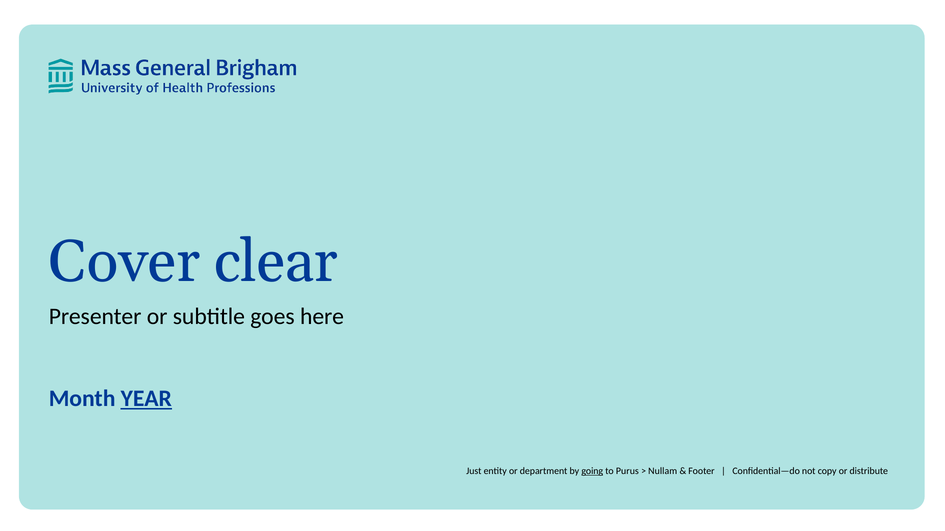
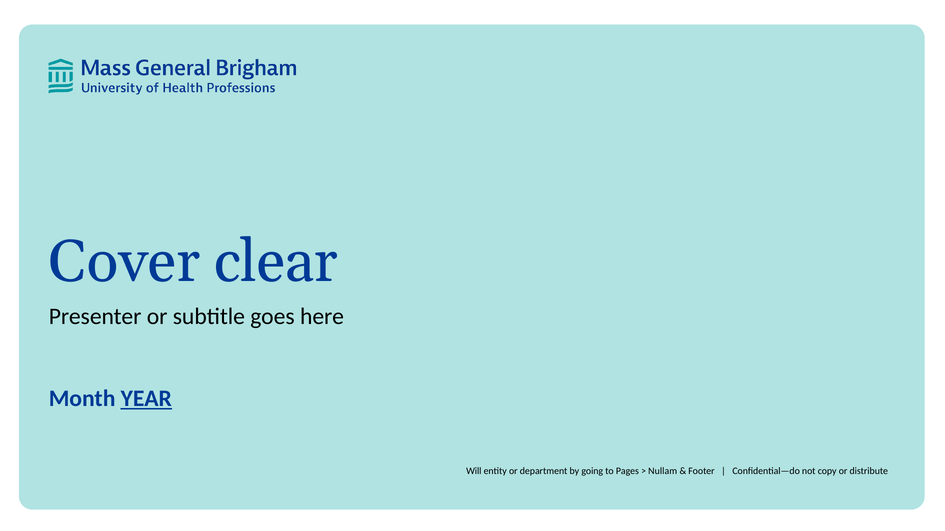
Just: Just -> Will (474, 471)
going underline: present -> none (592, 471)
Purus: Purus -> Pages (627, 471)
